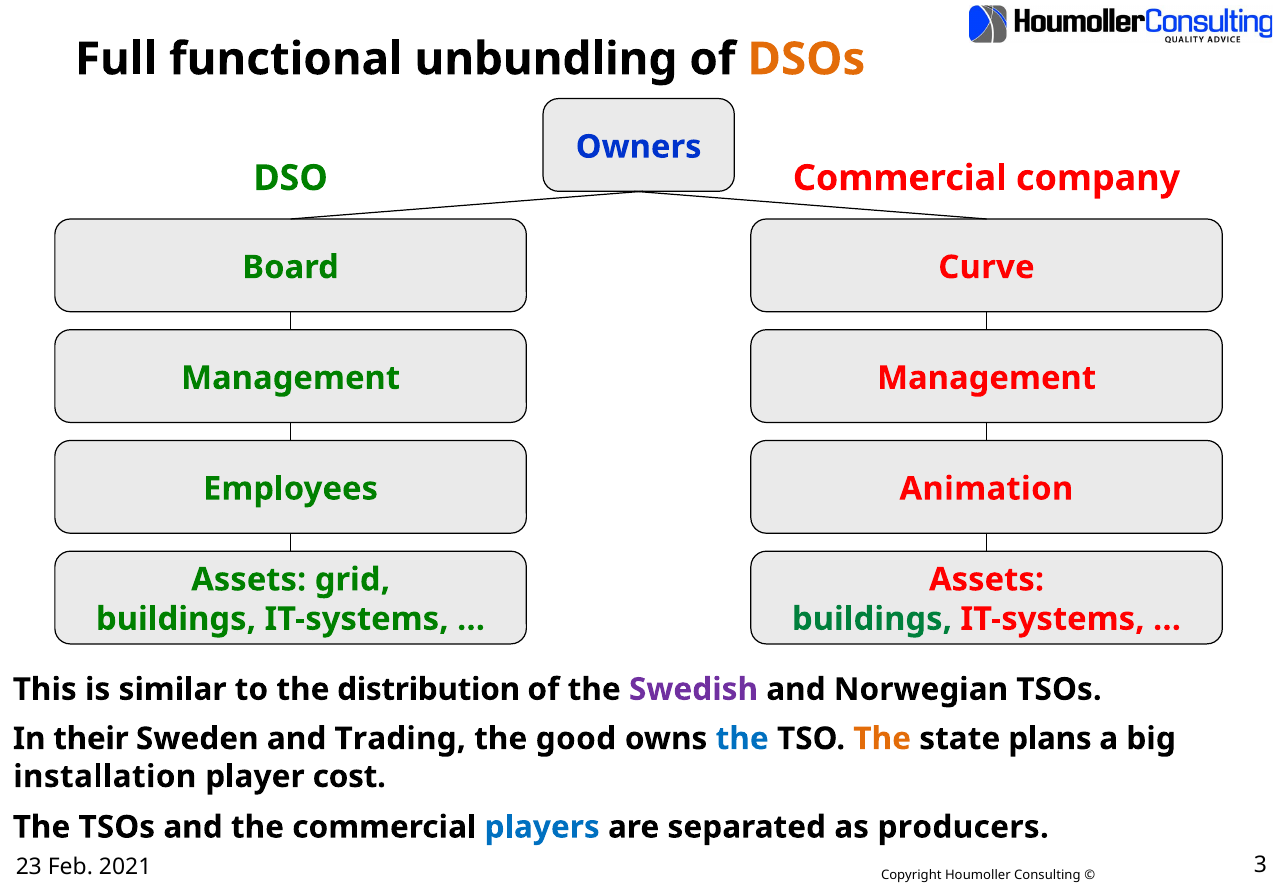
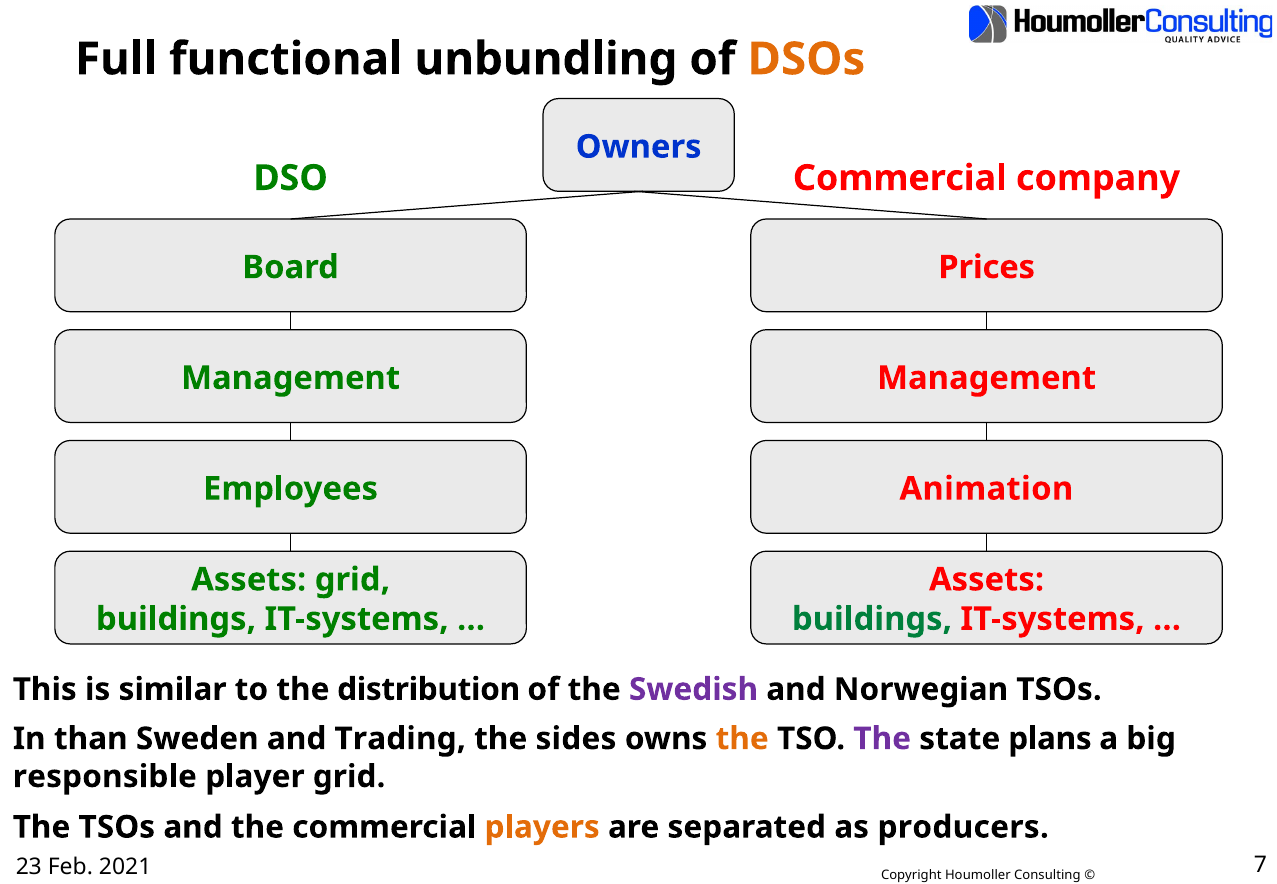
Curve: Curve -> Prices (987, 267)
their: their -> than (91, 739)
good: good -> sides (576, 739)
the colour: blue -> orange (742, 739)
The colour: orange -> purple (882, 739)
installation: installation -> responsible (105, 777)
player cost: cost -> grid (349, 777)
players colour: blue -> orange (542, 827)
3: 3 -> 7 (1260, 865)
